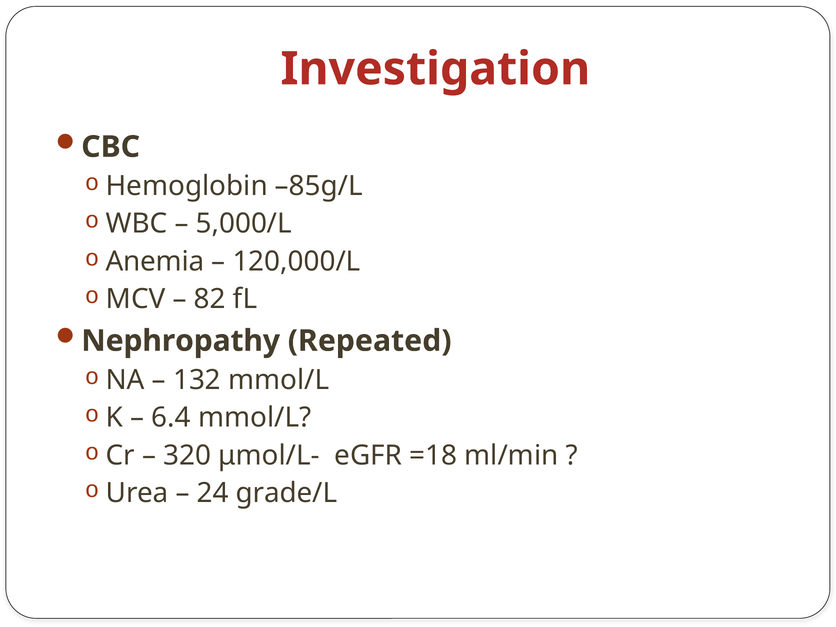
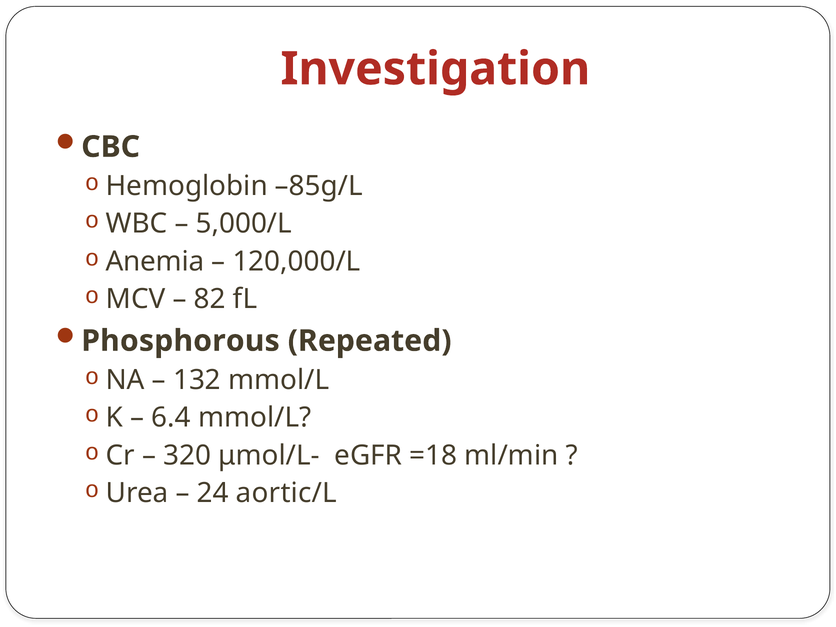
Nephropathy: Nephropathy -> Phosphorous (180, 341)
grade/L: grade/L -> aortic/L (286, 493)
